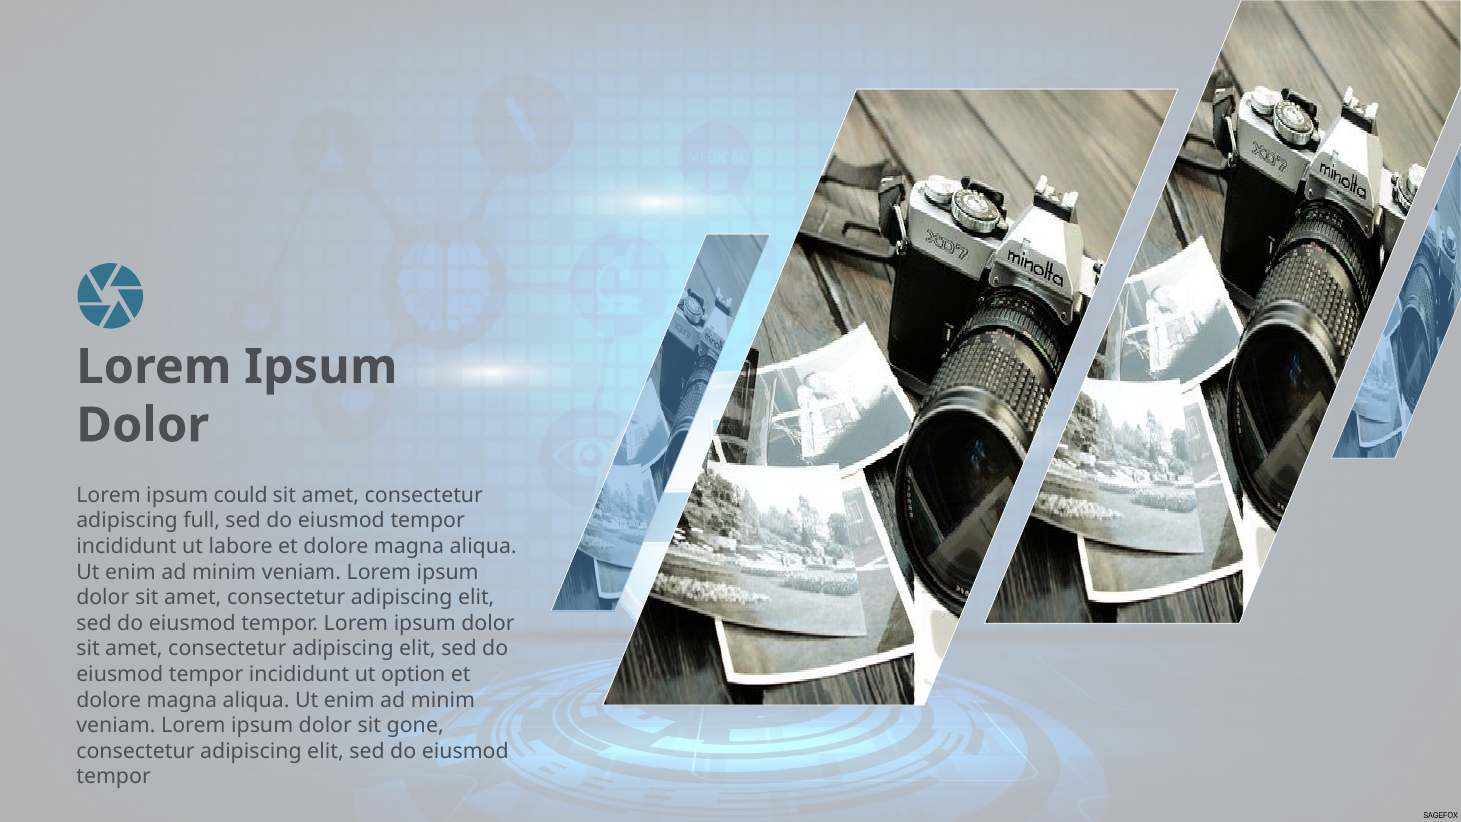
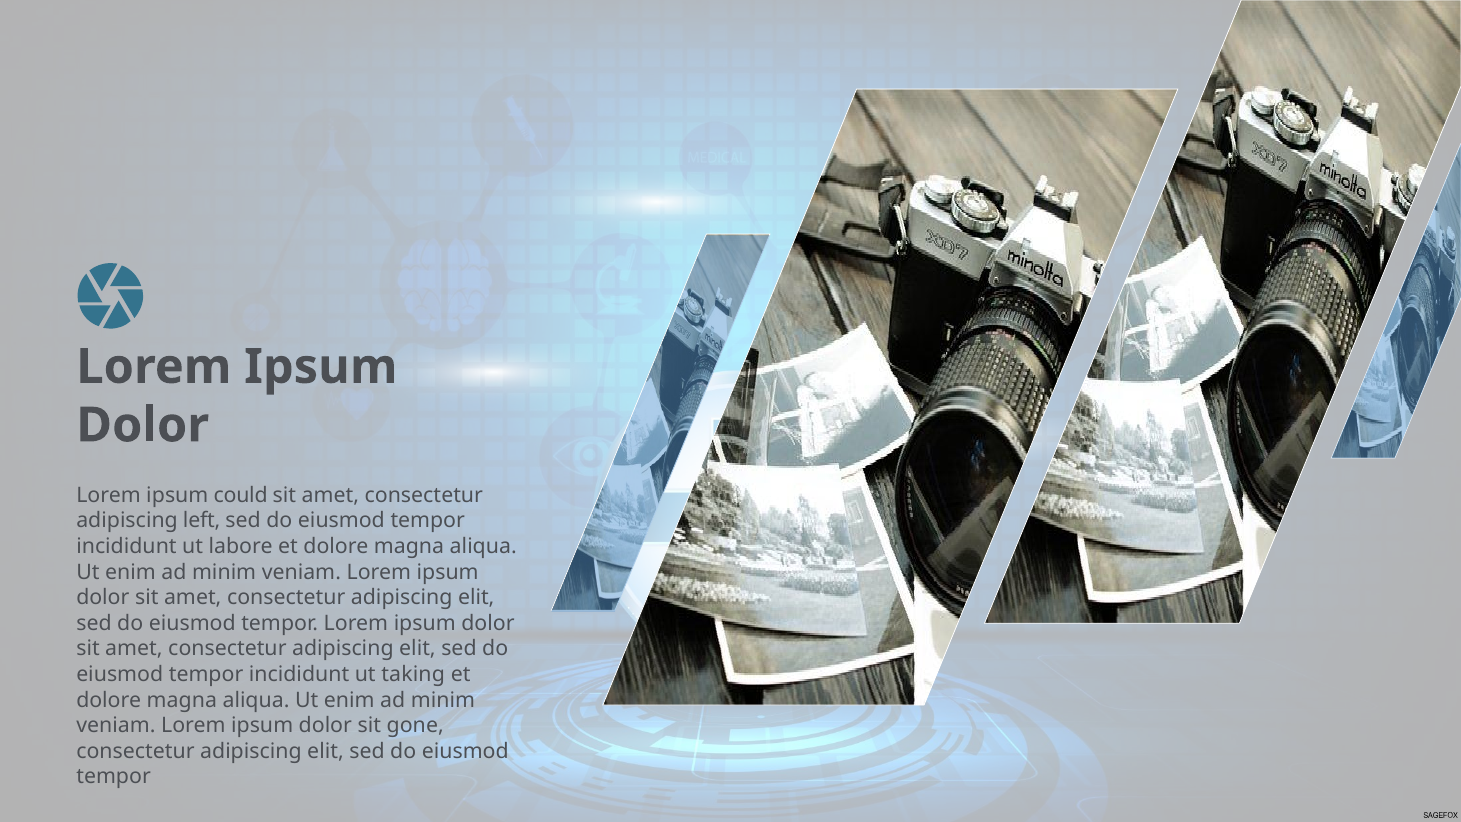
full: full -> left (202, 521)
option: option -> taking (413, 674)
